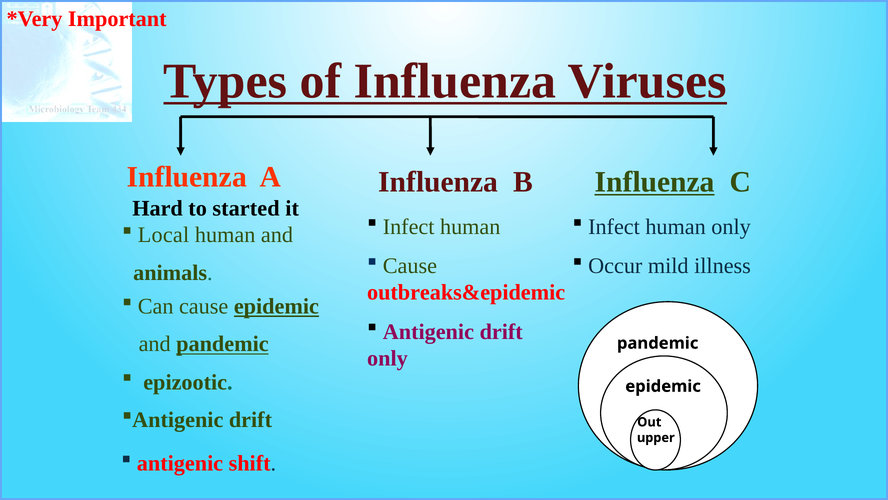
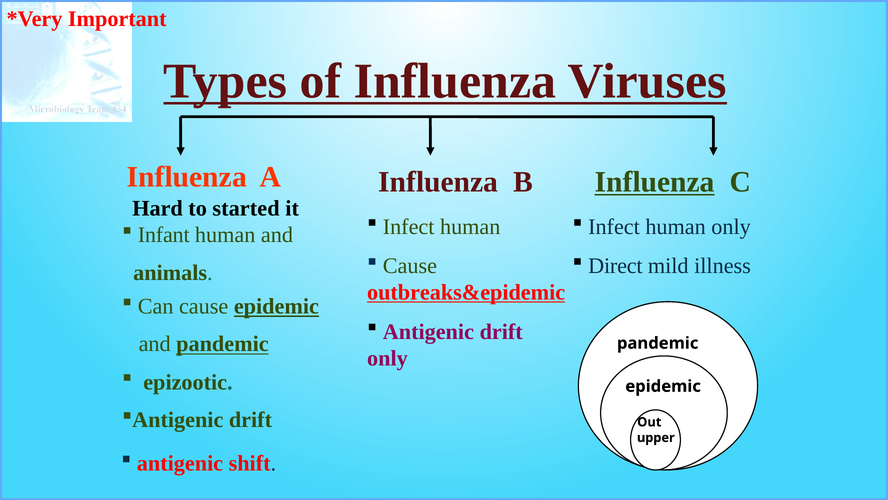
Local: Local -> Infant (164, 235)
Occur: Occur -> Direct (615, 266)
outbreaks&epidemic underline: none -> present (466, 292)
